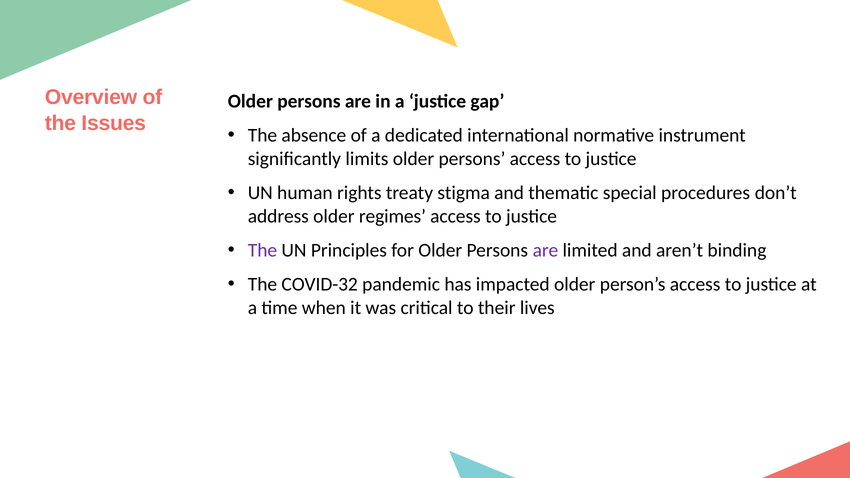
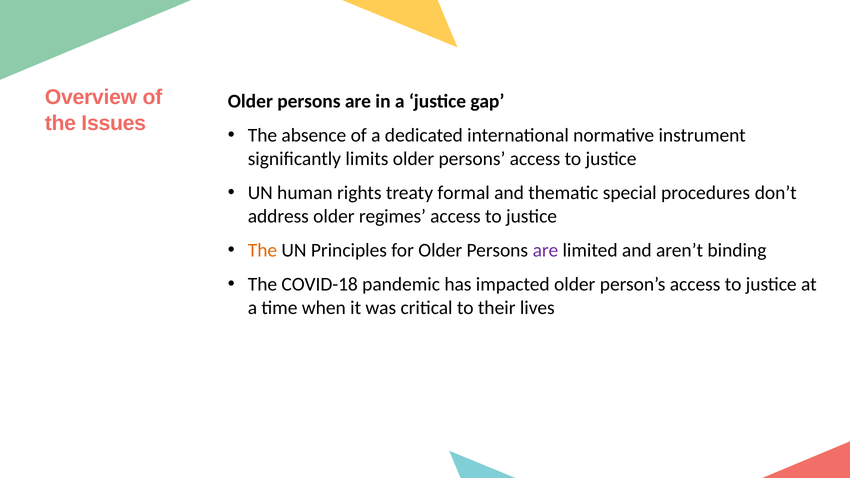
stigma: stigma -> formal (464, 193)
The colour: purple -> orange (262, 250)
COVID-32: COVID-32 -> COVID-18 (320, 284)
